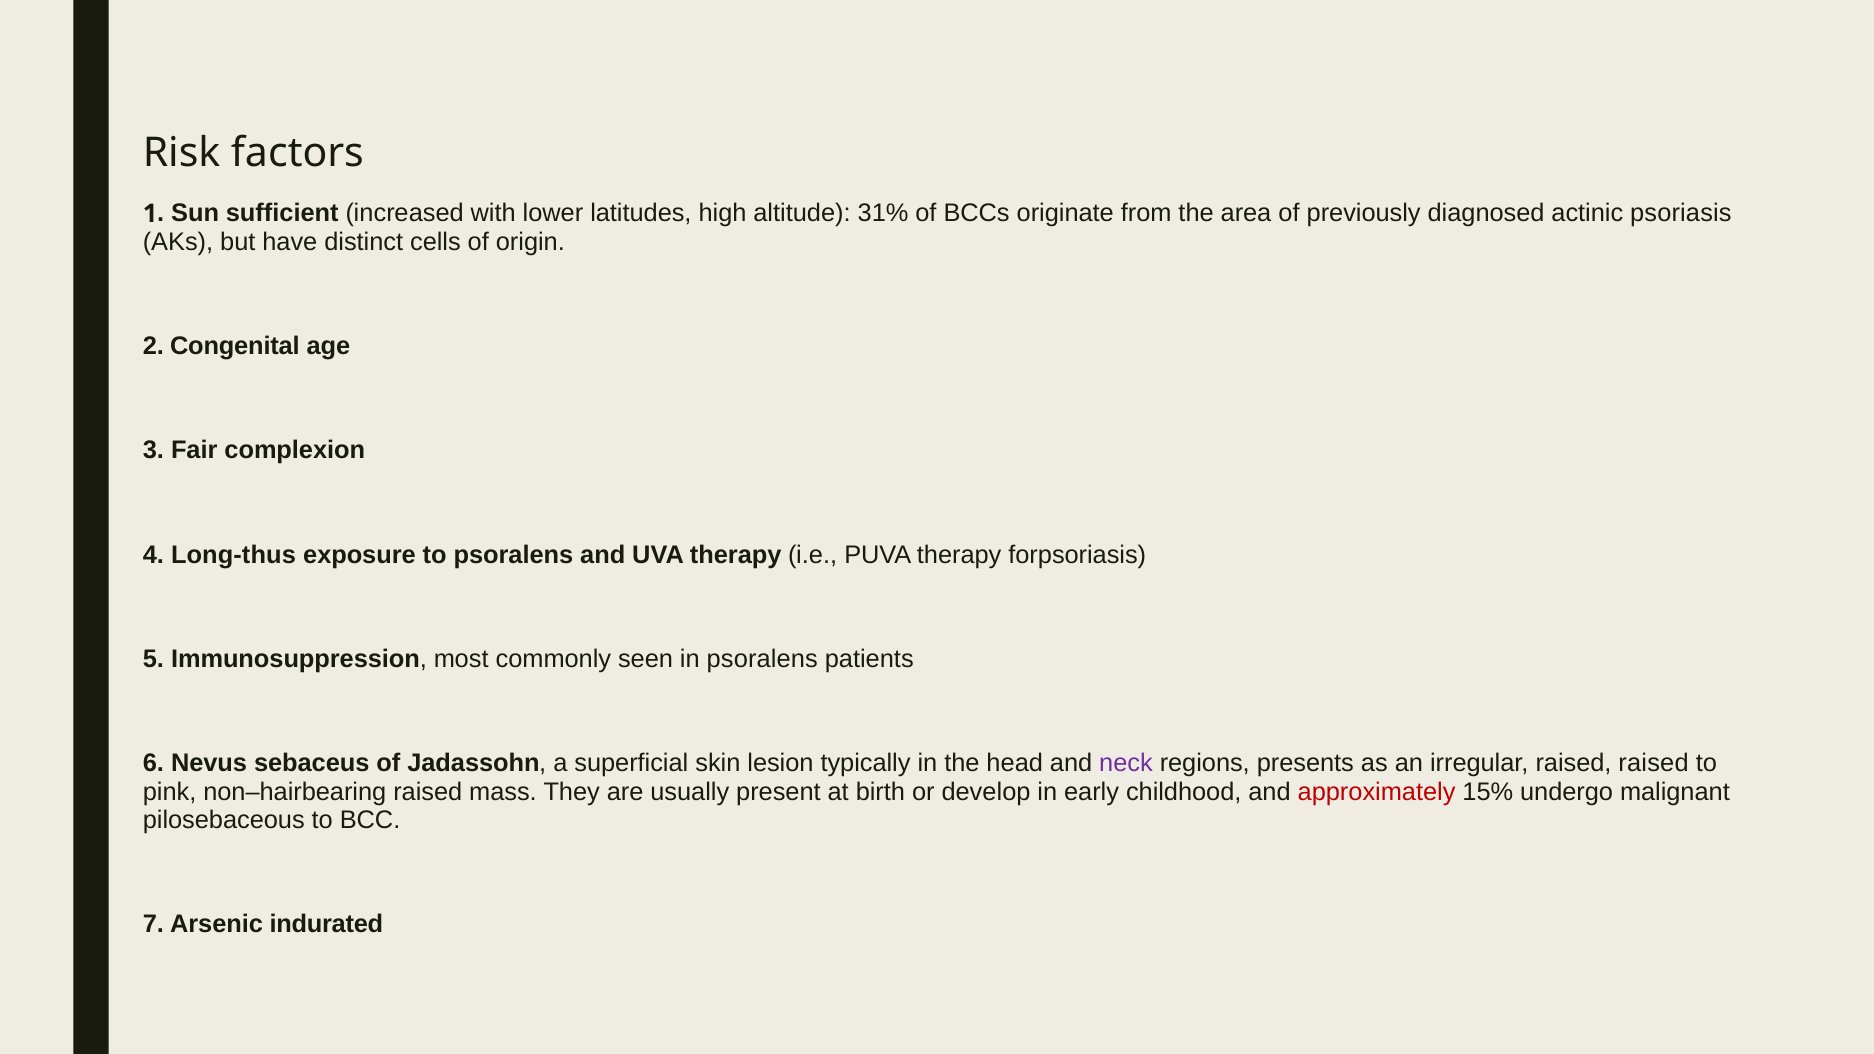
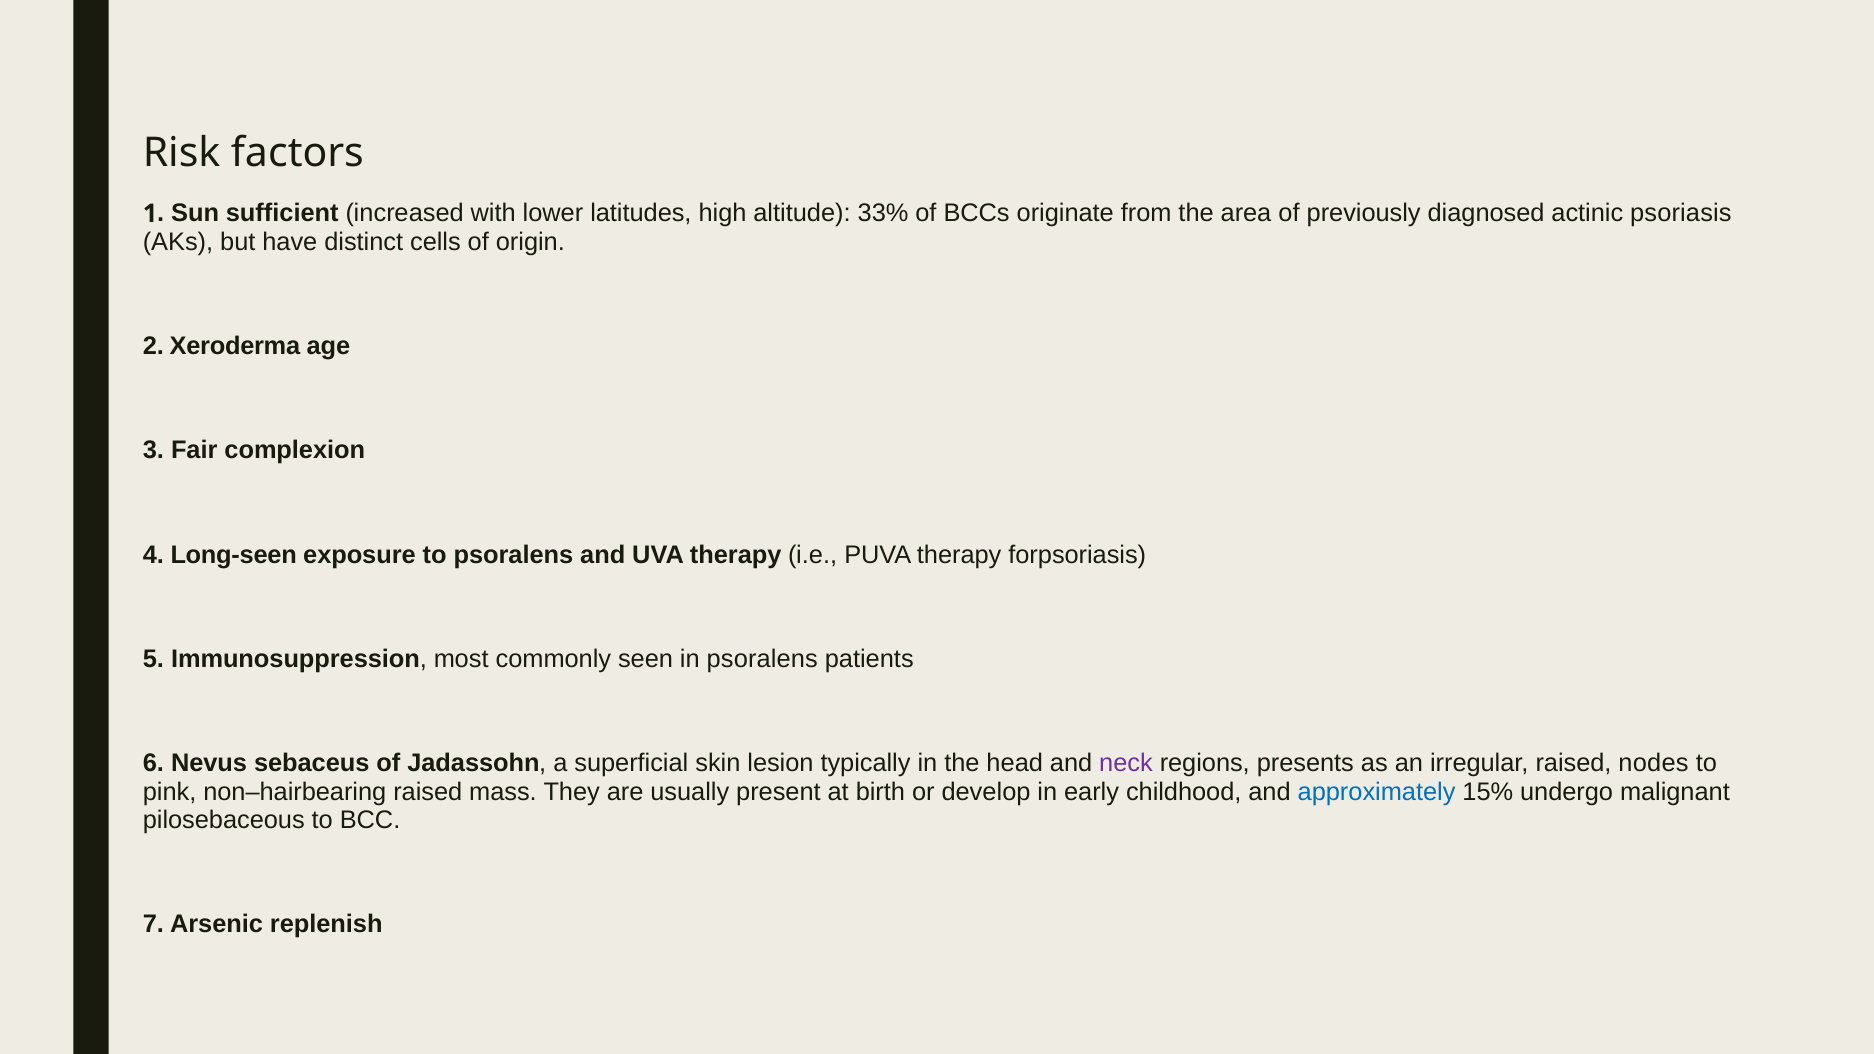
31%: 31% -> 33% (883, 214)
Congenital: Congenital -> Xeroderma (235, 346)
Long-thus: Long-thus -> Long-seen (234, 555)
raised raised: raised -> nodes (1654, 763)
approximately colour: red -> blue (1377, 792)
indurated: indurated -> replenish (326, 925)
